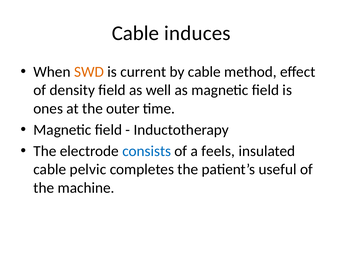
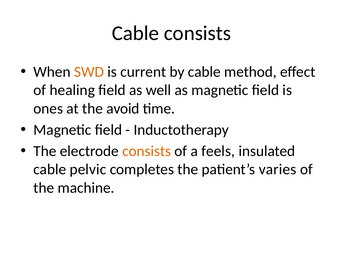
Cable induces: induces -> consists (197, 33)
density: density -> healing (72, 90)
outer: outer -> avoid (123, 109)
consists colour: blue -> orange (147, 151)
useful: useful -> varies (278, 170)
